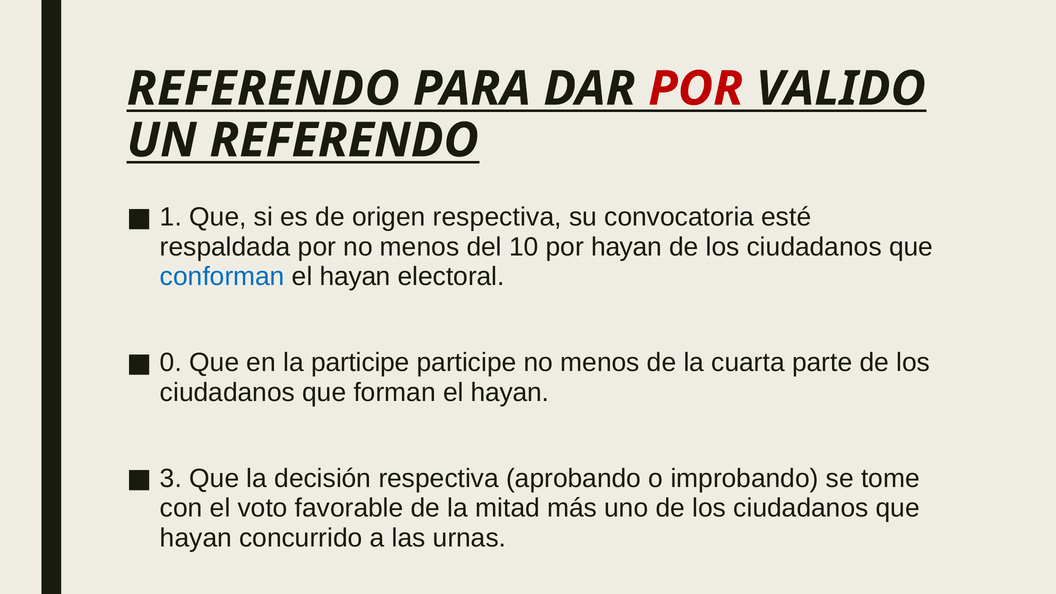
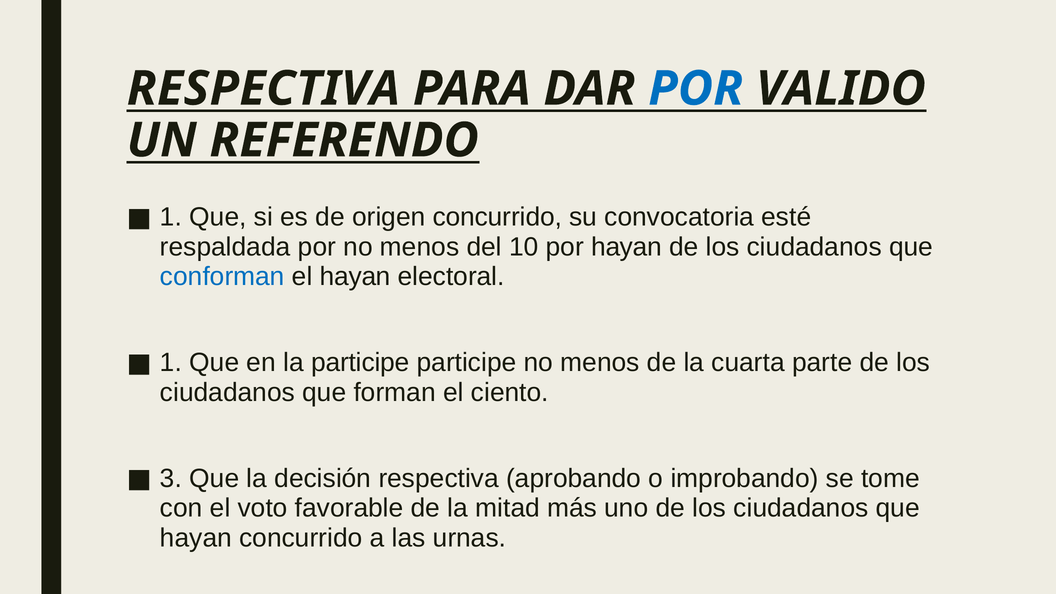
REFERENDO: REFERENDO -> RESPECTIVA (263, 89)
POR colour: red -> blue (696, 89)
origen respectiva: respectiva -> concurrido (497, 217)
0: 0 -> 1 (171, 363)
forman el hayan: hayan -> ciento (510, 392)
